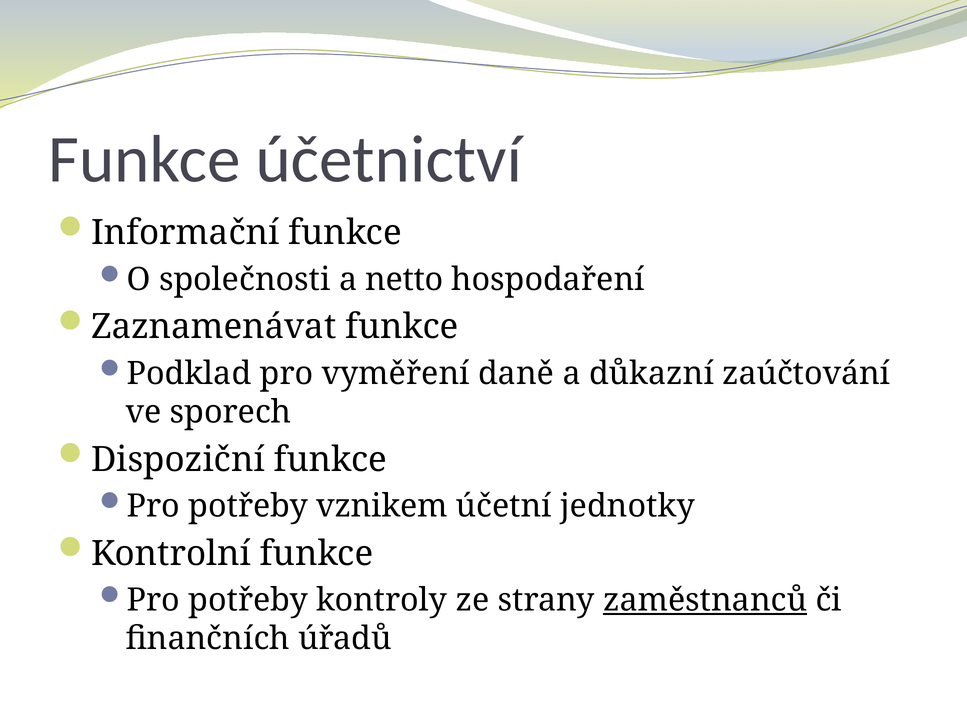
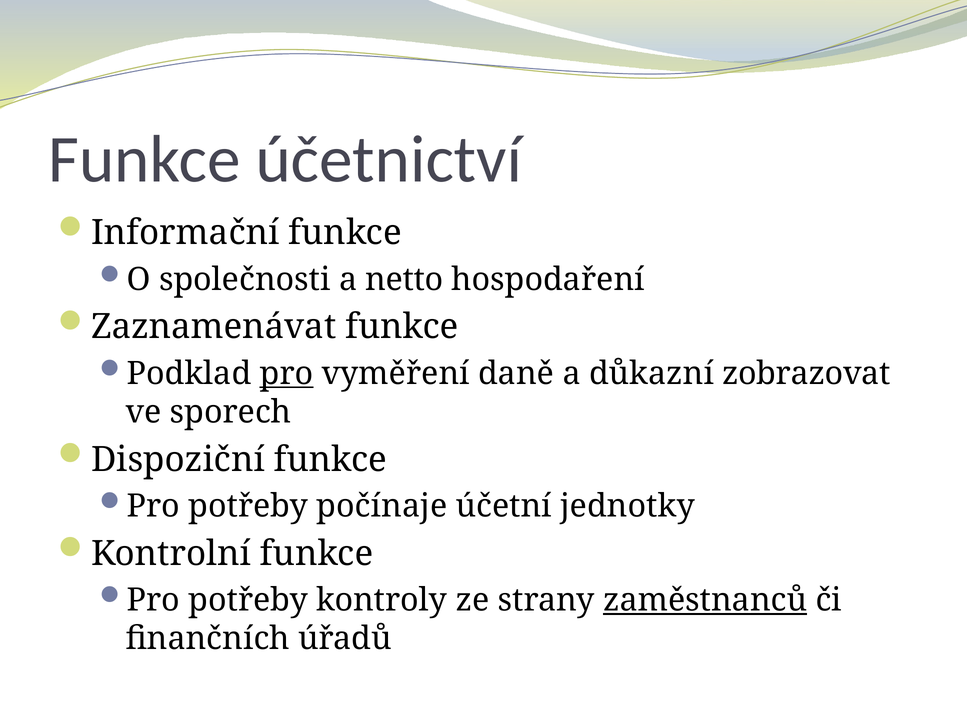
pro underline: none -> present (287, 374)
zaúčtování: zaúčtování -> zobrazovat (806, 374)
vznikem: vznikem -> počínaje (382, 506)
